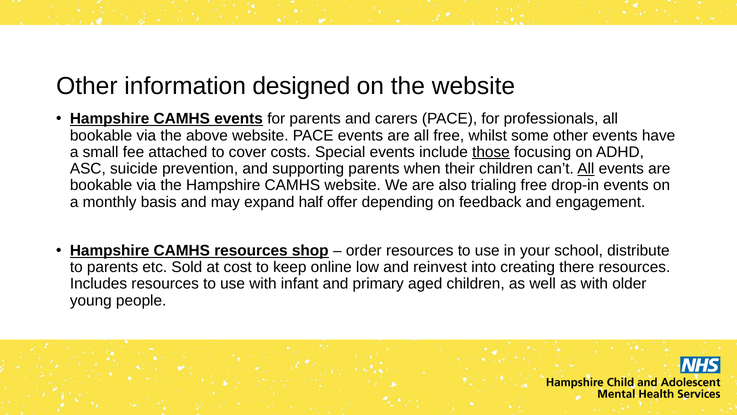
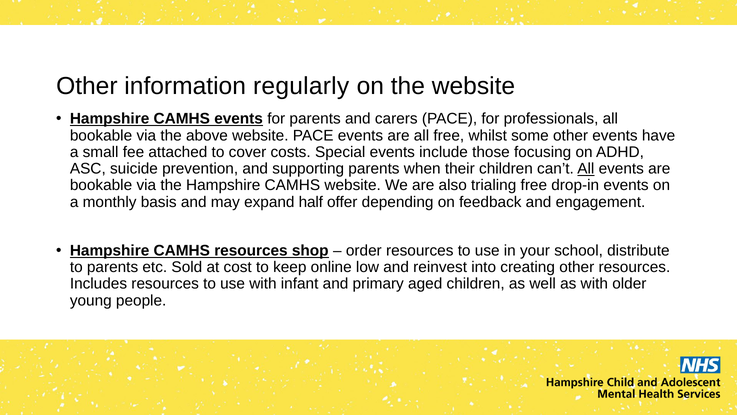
designed: designed -> regularly (301, 86)
those underline: present -> none (491, 152)
creating there: there -> other (577, 267)
